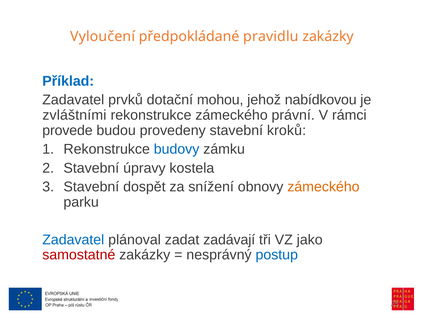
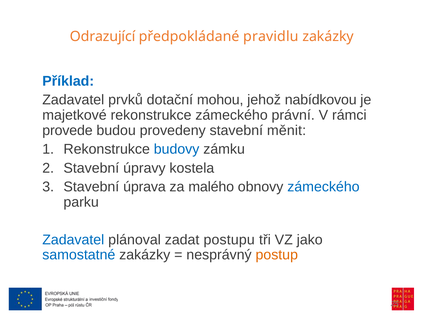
Vyloučení: Vyloučení -> Odrazující (103, 36)
zvláštními: zvláštními -> majetkové (74, 115)
kroků: kroků -> měnit (287, 130)
dospět: dospět -> úprava (144, 187)
snížení: snížení -> malého (211, 187)
zámeckého colour: orange -> blue (323, 187)
zadávají: zadávají -> postupu (229, 240)
samostatné colour: red -> blue (79, 255)
postup colour: blue -> orange (277, 255)
